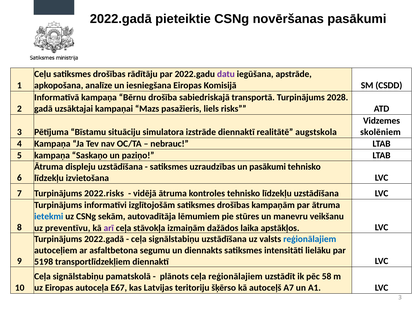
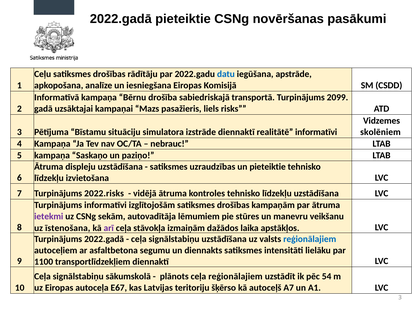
datu colour: purple -> blue (226, 74)
2028: 2028 -> 2099 (338, 97)
realitātē augstskola: augstskola -> informatīvi (316, 132)
un pasākumi: pasākumi -> pieteiktie (268, 167)
ietekmi colour: blue -> purple (49, 217)
preventīvu: preventīvu -> īstenošana (68, 228)
5198: 5198 -> 1100 (44, 262)
pamatskolā: pamatskolā -> sākumskolā (128, 276)
58: 58 -> 54 (327, 276)
